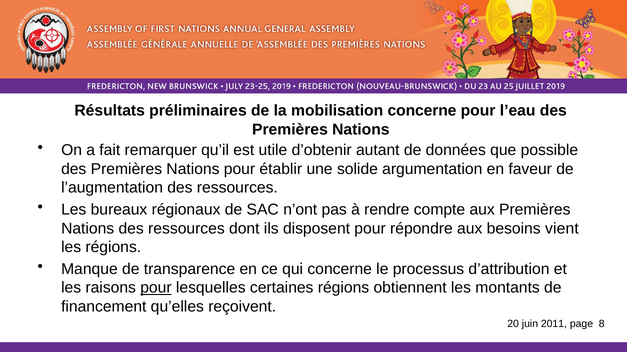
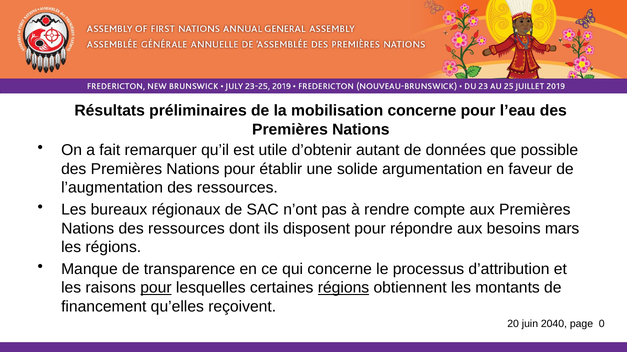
vient: vient -> mars (562, 229)
régions underline: none -> present (343, 288)
2011: 2011 -> 2040 (554, 325)
8: 8 -> 0 (602, 325)
